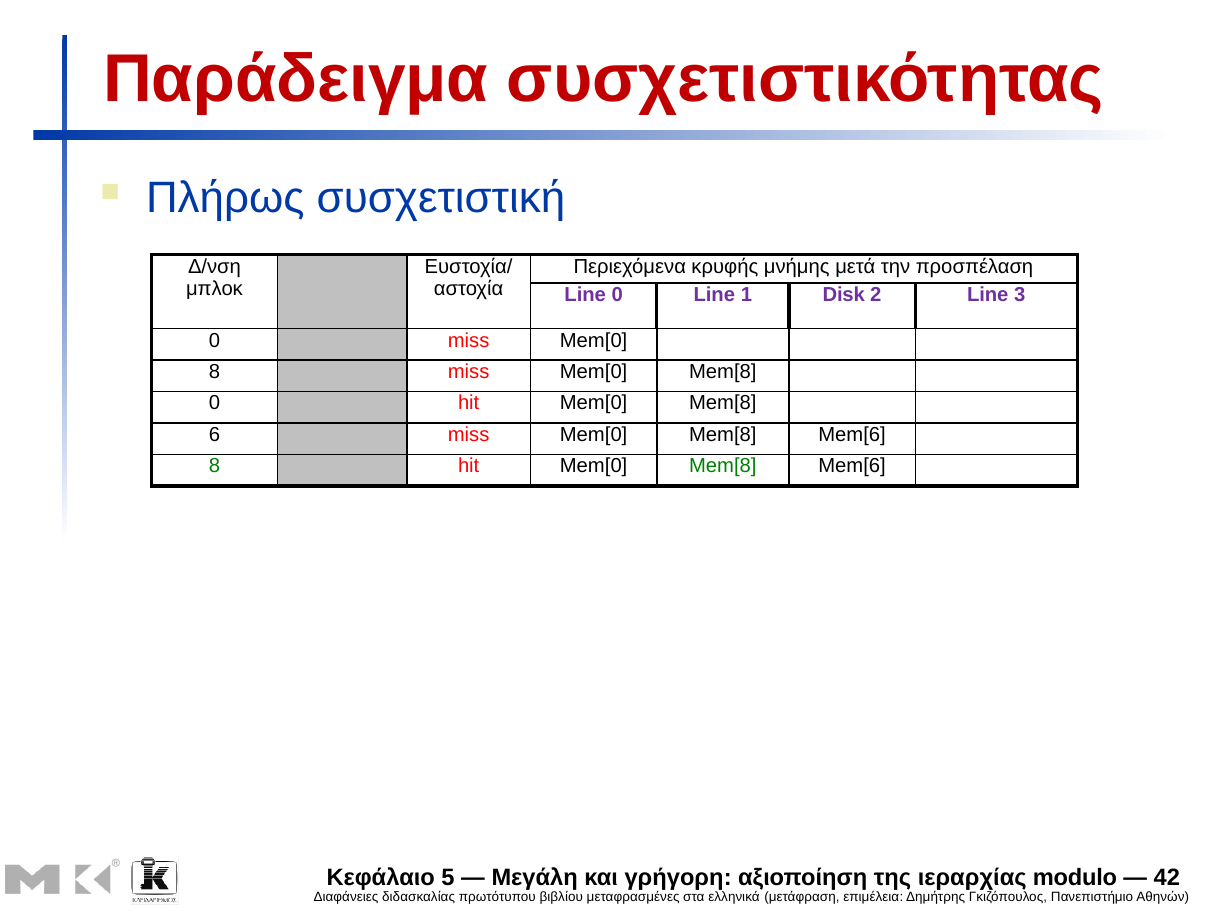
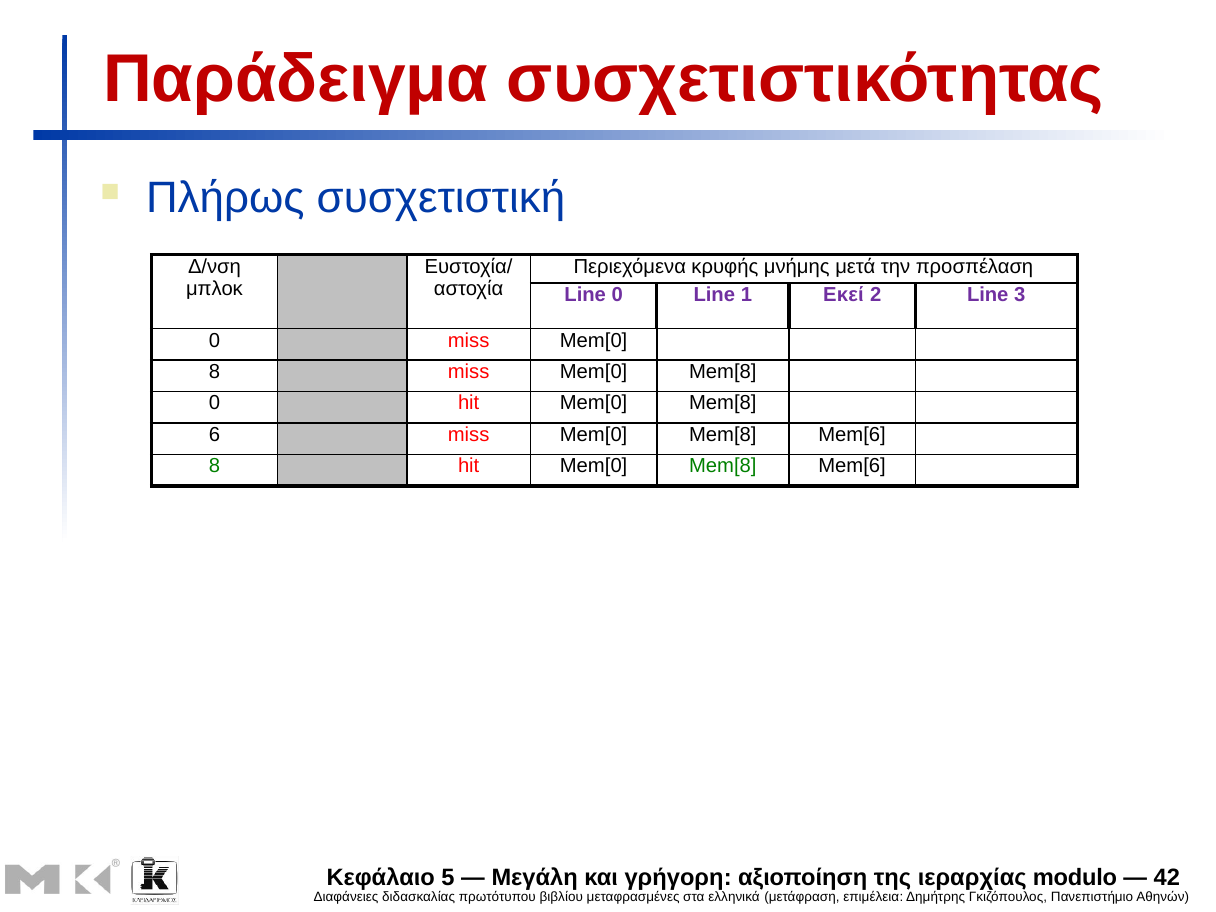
Disk: Disk -> Εκεί (844, 295)
